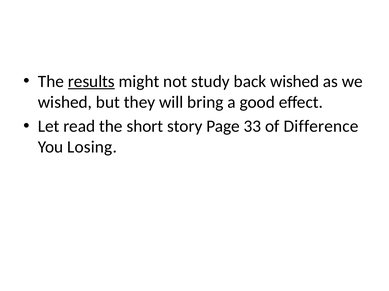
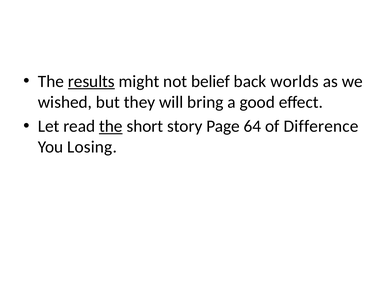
study: study -> belief (211, 82)
back wished: wished -> worlds (294, 82)
the underline: none -> present (111, 127)
33: 33 -> 64 (252, 127)
